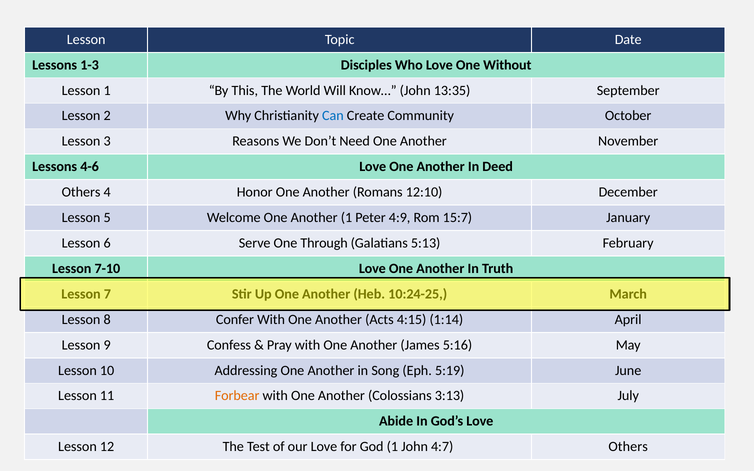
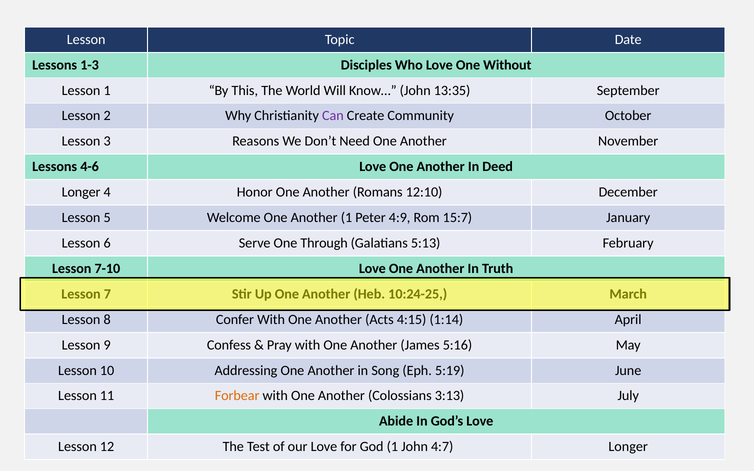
Can colour: blue -> purple (333, 116)
Others: Others -> Longer (81, 192)
4:7 Others: Others -> Longer (628, 447)
